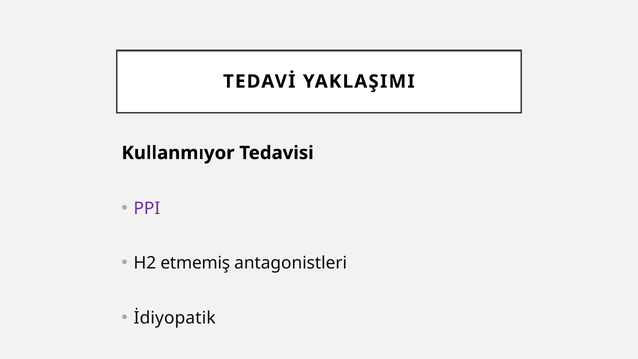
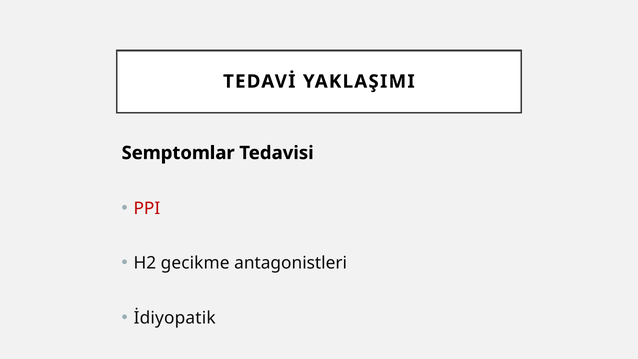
Kullanmıyor: Kullanmıyor -> Semptomlar (178, 153)
PPI colour: purple -> red (147, 208)
etmemiş: etmemiş -> gecikme (195, 263)
